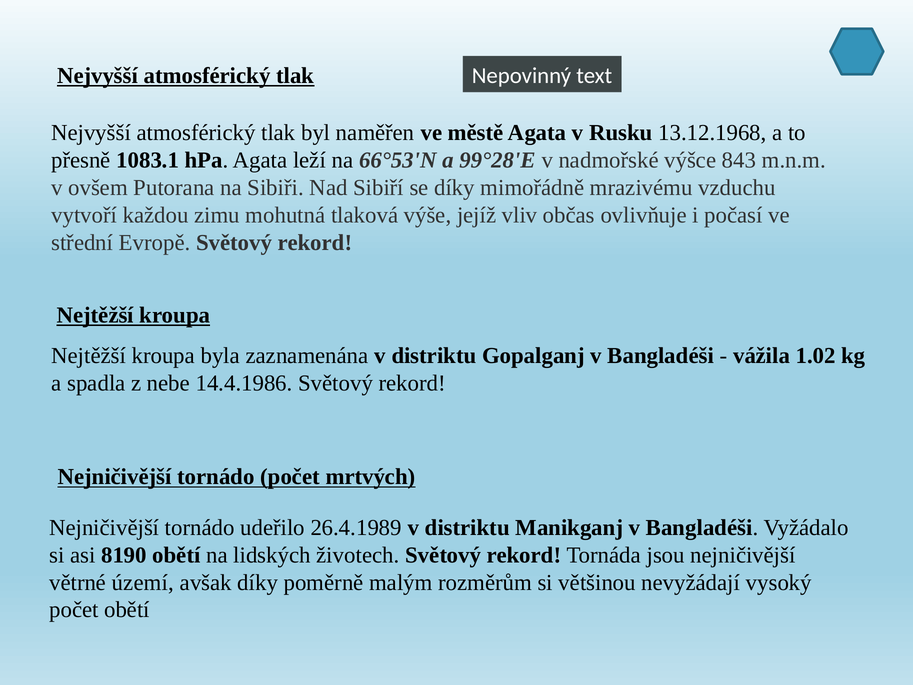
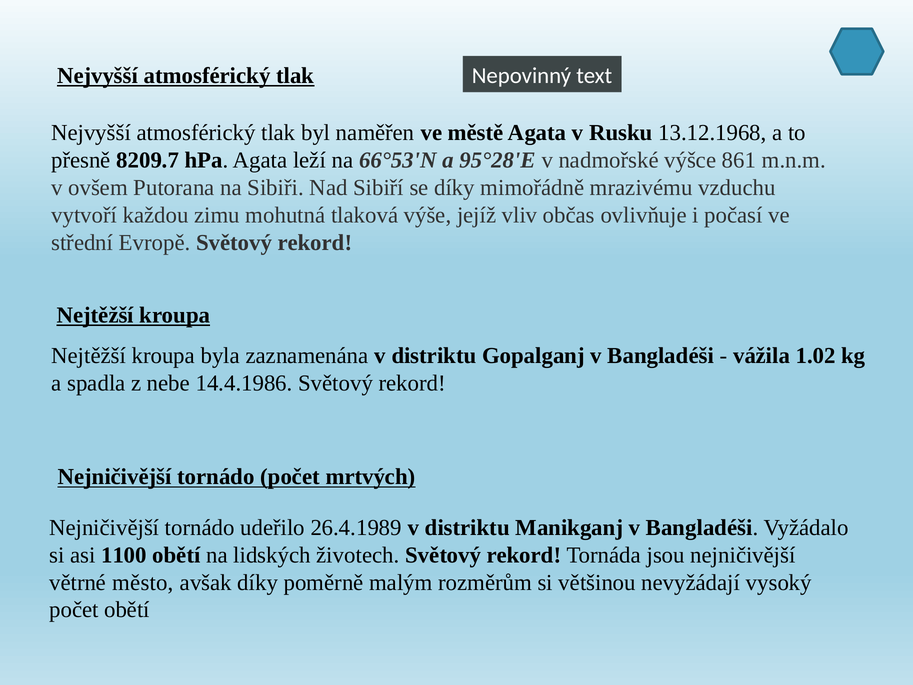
1083.1: 1083.1 -> 8209.7 (148, 160)
99°28'E: 99°28'E -> 95°28'E (497, 160)
843: 843 -> 861 (739, 160)
8190: 8190 -> 1100 (124, 555)
území: území -> město (143, 582)
